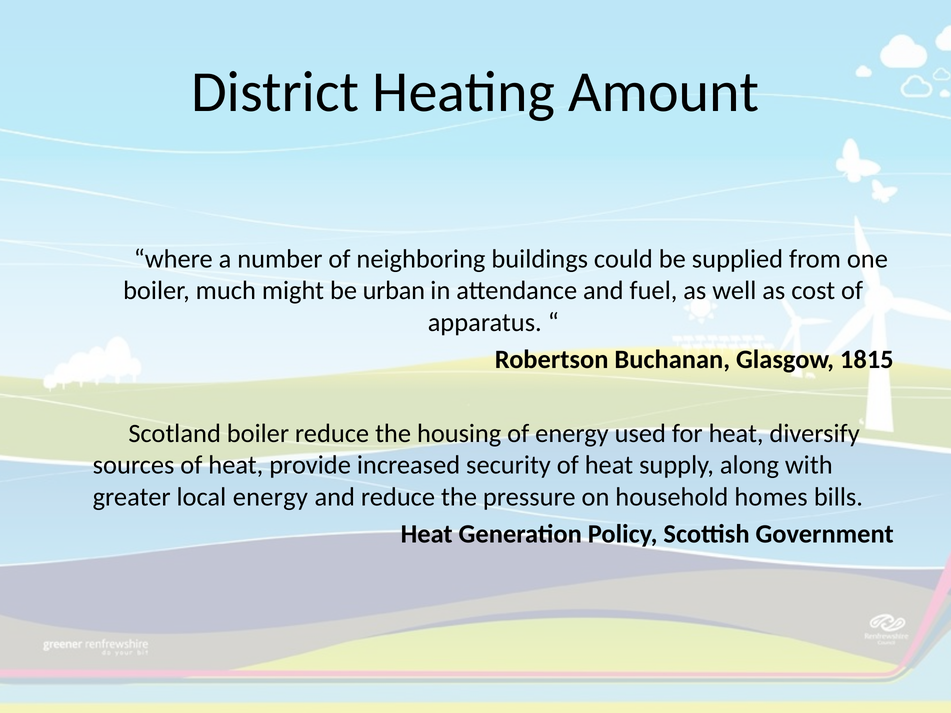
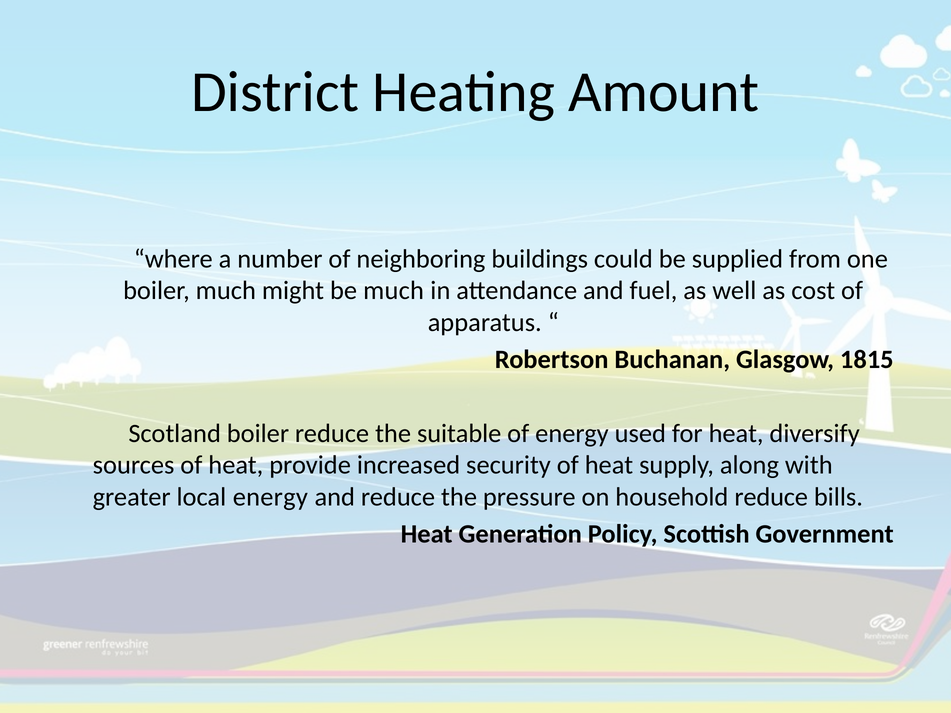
be urban: urban -> much (394, 291)
housing: housing -> suitable (459, 433)
household homes: homes -> reduce (771, 497)
